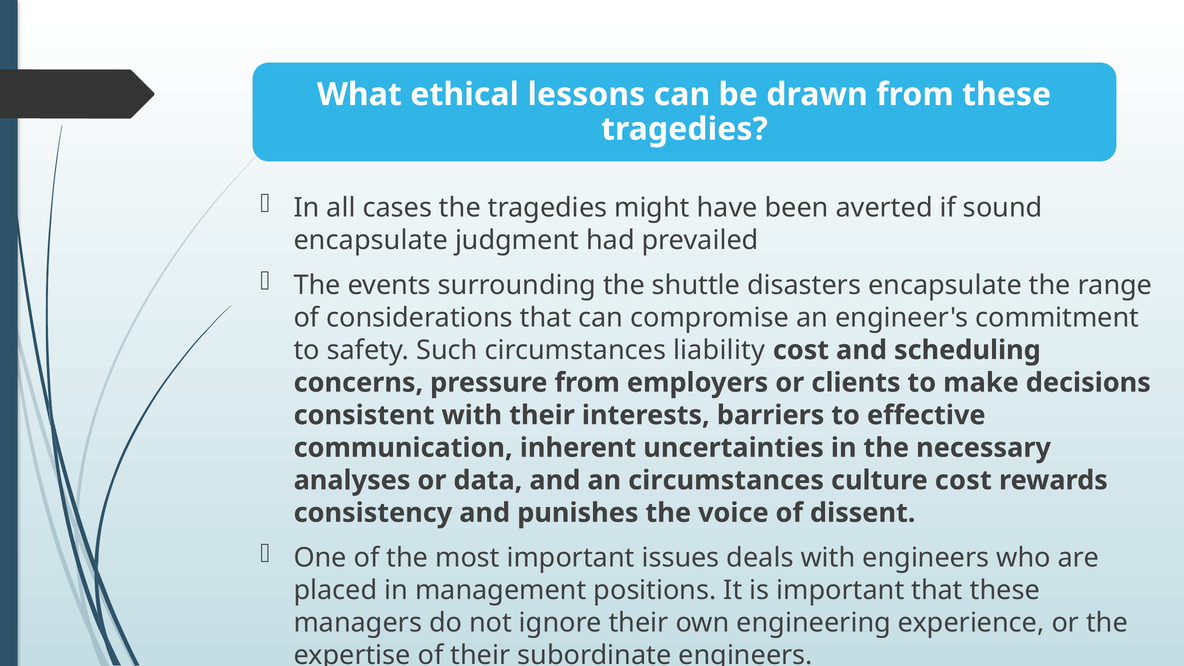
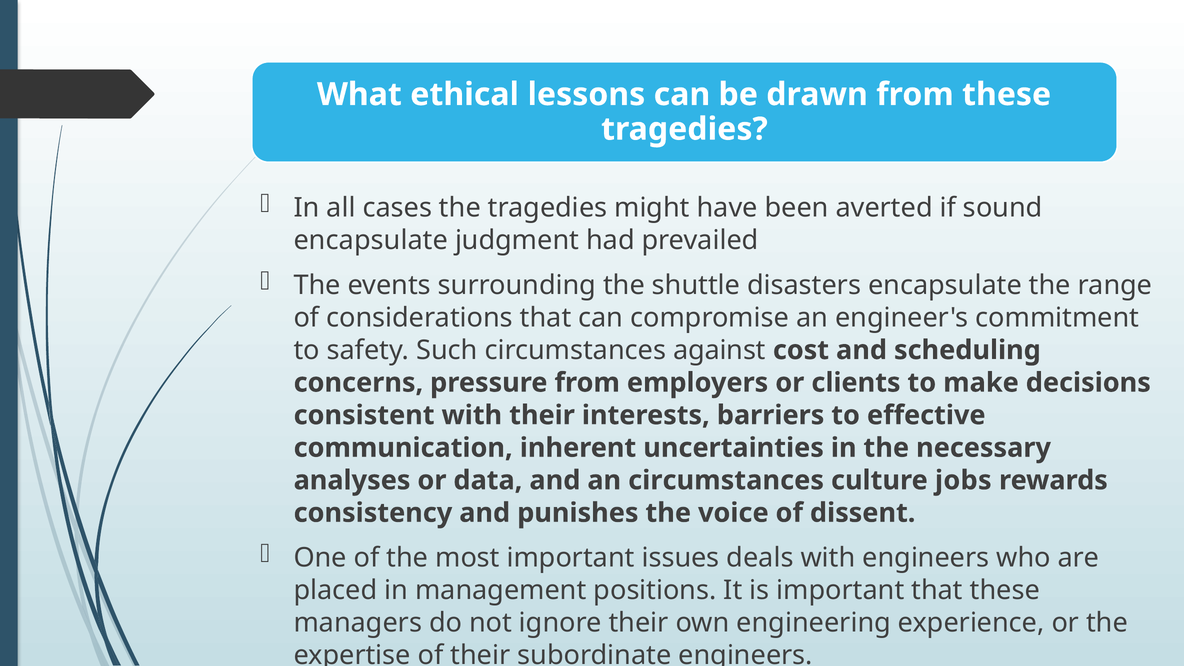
liability: liability -> against (719, 350)
culture cost: cost -> jobs (963, 480)
